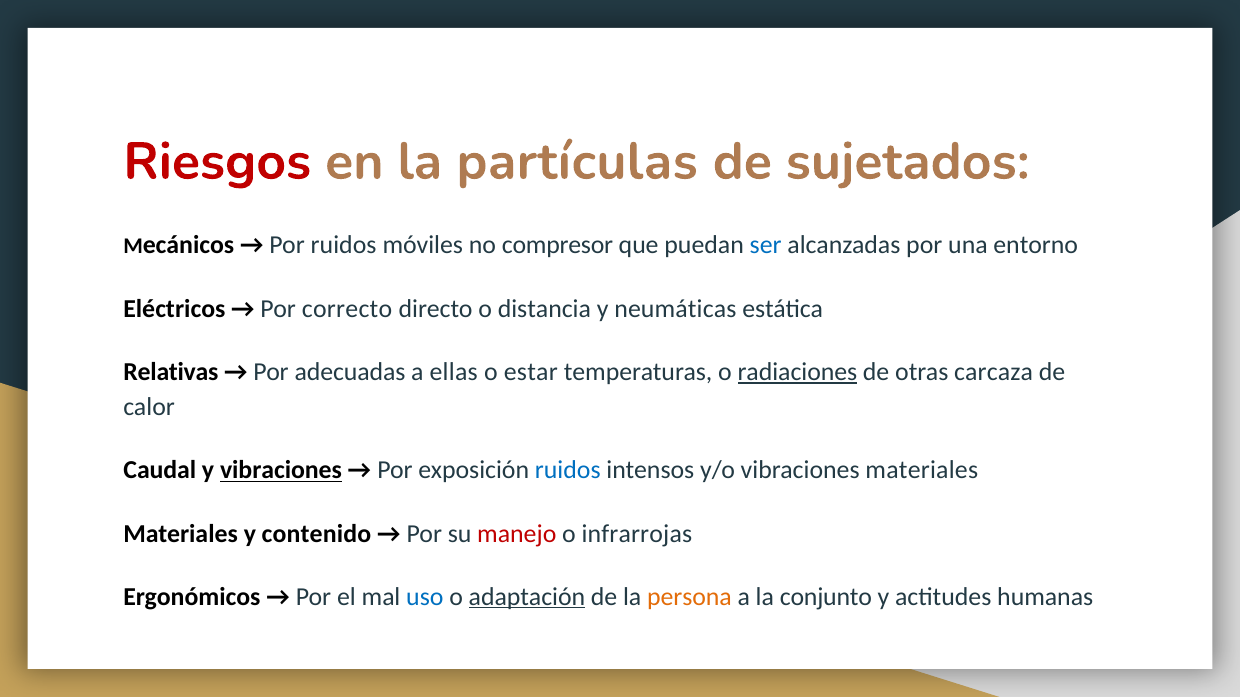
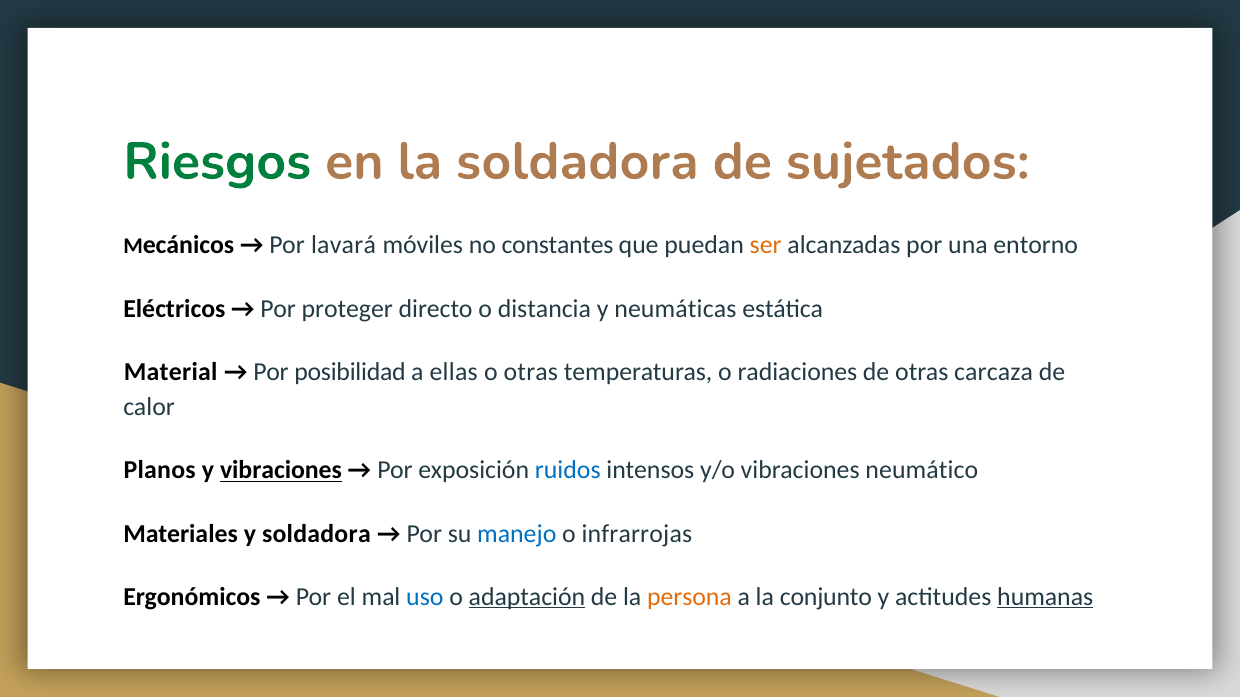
Riesgos colour: red -> green (217, 162)
la partículas: partículas -> soldadora (577, 162)
Por ruidos: ruidos -> lavará (344, 246)
compresor: compresor -> constantes (558, 246)
ser colour: blue -> orange (766, 246)
correcto: correcto -> proteger (347, 309)
Relativas: Relativas -> Material (171, 372)
adecuadas: adecuadas -> posibilidad (350, 372)
o estar: estar -> otras (531, 372)
radiaciones underline: present -> none (797, 372)
Caudal: Caudal -> Planos (160, 471)
vibraciones materiales: materiales -> neumático (922, 471)
y contenido: contenido -> soldadora (316, 534)
manejo colour: red -> blue (517, 534)
humanas underline: none -> present (1045, 597)
